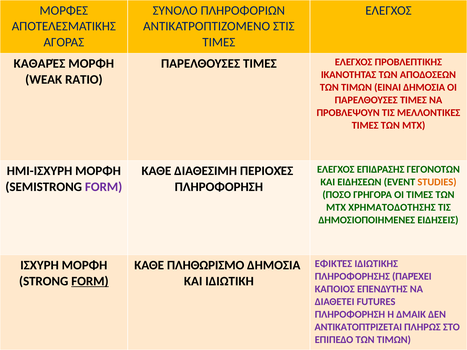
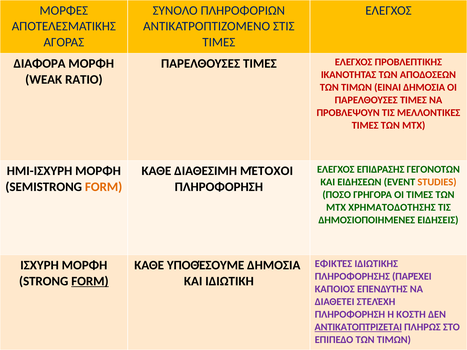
ΚΑΘΑΡΈΣ: ΚΑΘΑΡΈΣ -> ΔΙΑΦΟΡΑ (40, 64)
ΠΕΡΙΟΧΈΣ: ΠΕΡΙΟΧΈΣ -> ΜΈΤΟΧΟΙ (267, 171)
FORM colour: purple -> orange (104, 187)
ΠΛΗΘΩΡΙΣΜΟ: ΠΛΗΘΩΡΙΣΜΟ -> ΥΠΟΘΈΣΟΥΜΕ (206, 265)
FUTURES: FUTURES -> ΣΤΕΛΈΧΗ (376, 302)
ΔΜΑΙΚ: ΔΜΑΙΚ -> ΚΟΣΤΗ (411, 315)
ΑΝΤΙΚΑΤΟΠΤΡΙΖΕΤΑΙ underline: none -> present (358, 327)
